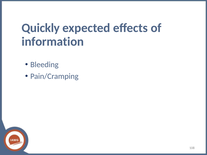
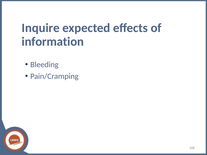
Quickly: Quickly -> Inquire (41, 28)
